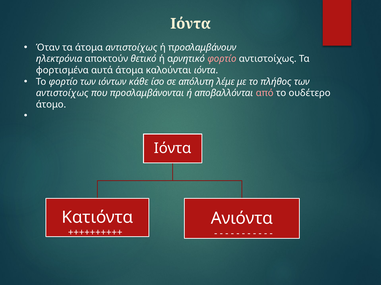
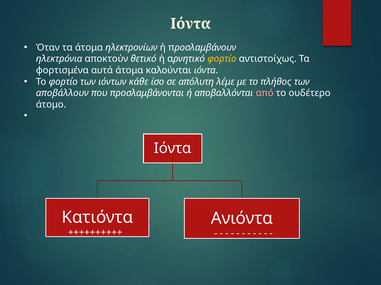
άτομα αντιστοίχως: αντιστοίχως -> ηλεκτρονίων (131, 48)
φορτίο colour: pink -> yellow (222, 59)
αντιστοίχως: αντιστοίχως -> αποβάλλουν (62, 93)
